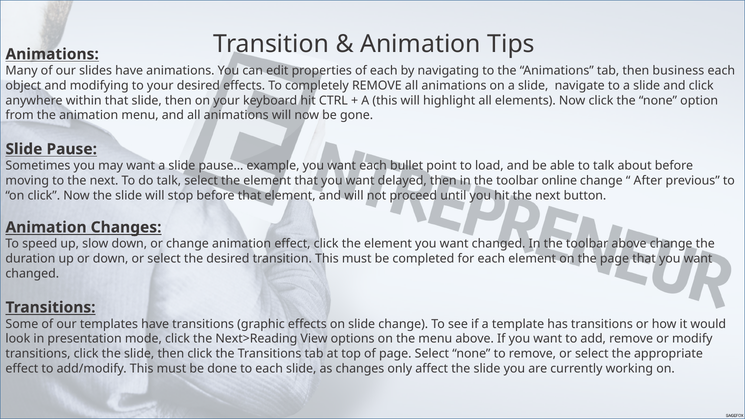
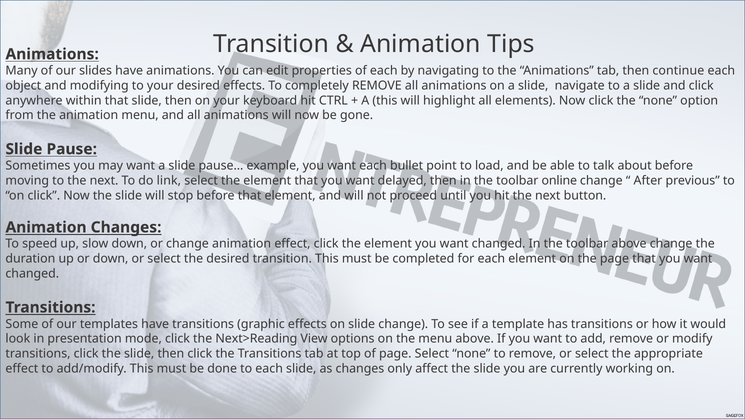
business: business -> continue (678, 71)
do talk: talk -> link (169, 181)
